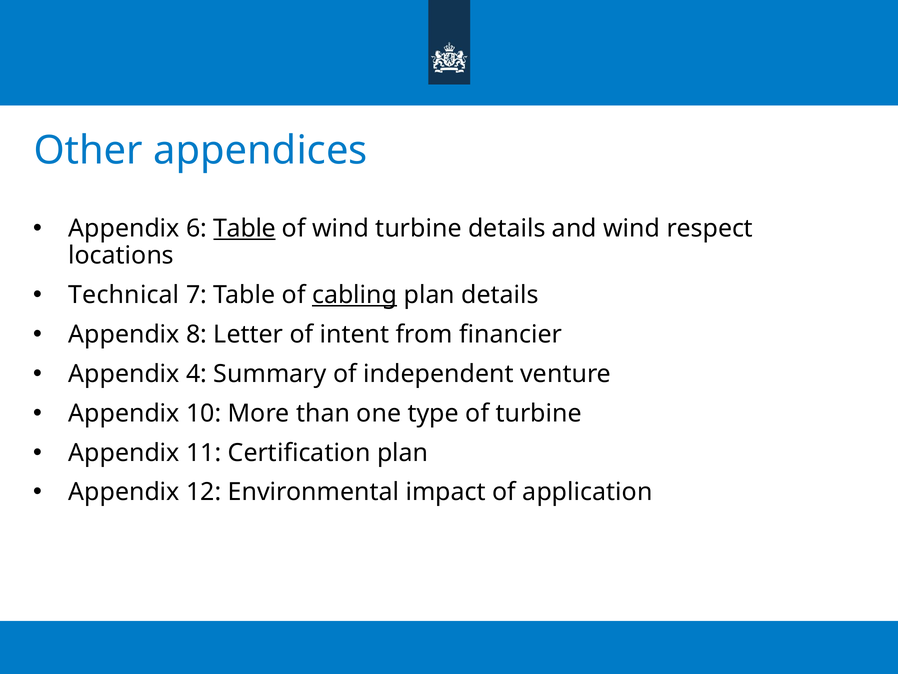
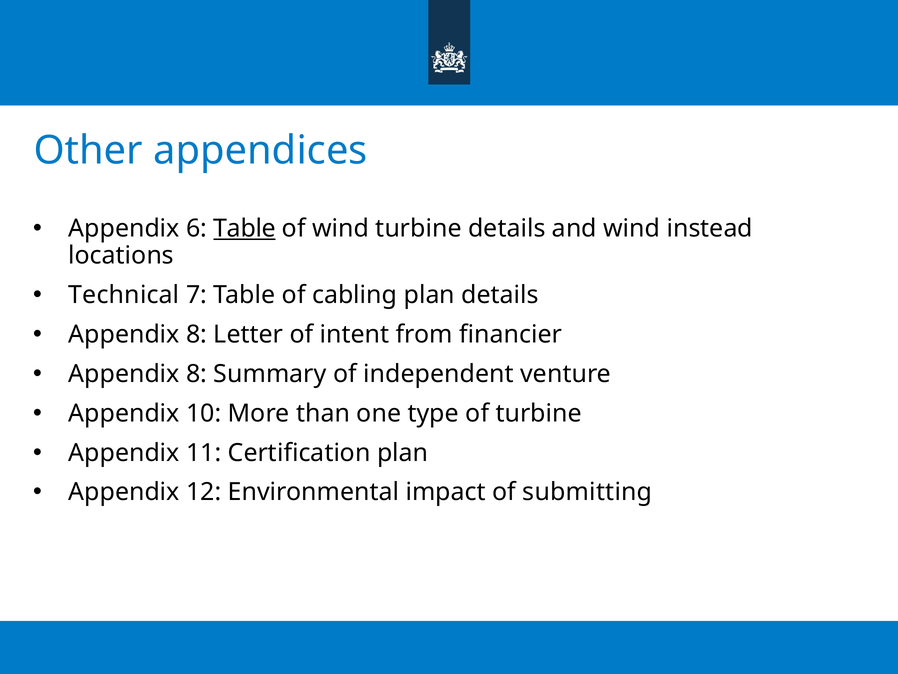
respect: respect -> instead (710, 228)
cabling underline: present -> none (355, 295)
4: 4 -> 8 (197, 374)
application: application -> submitting (587, 492)
